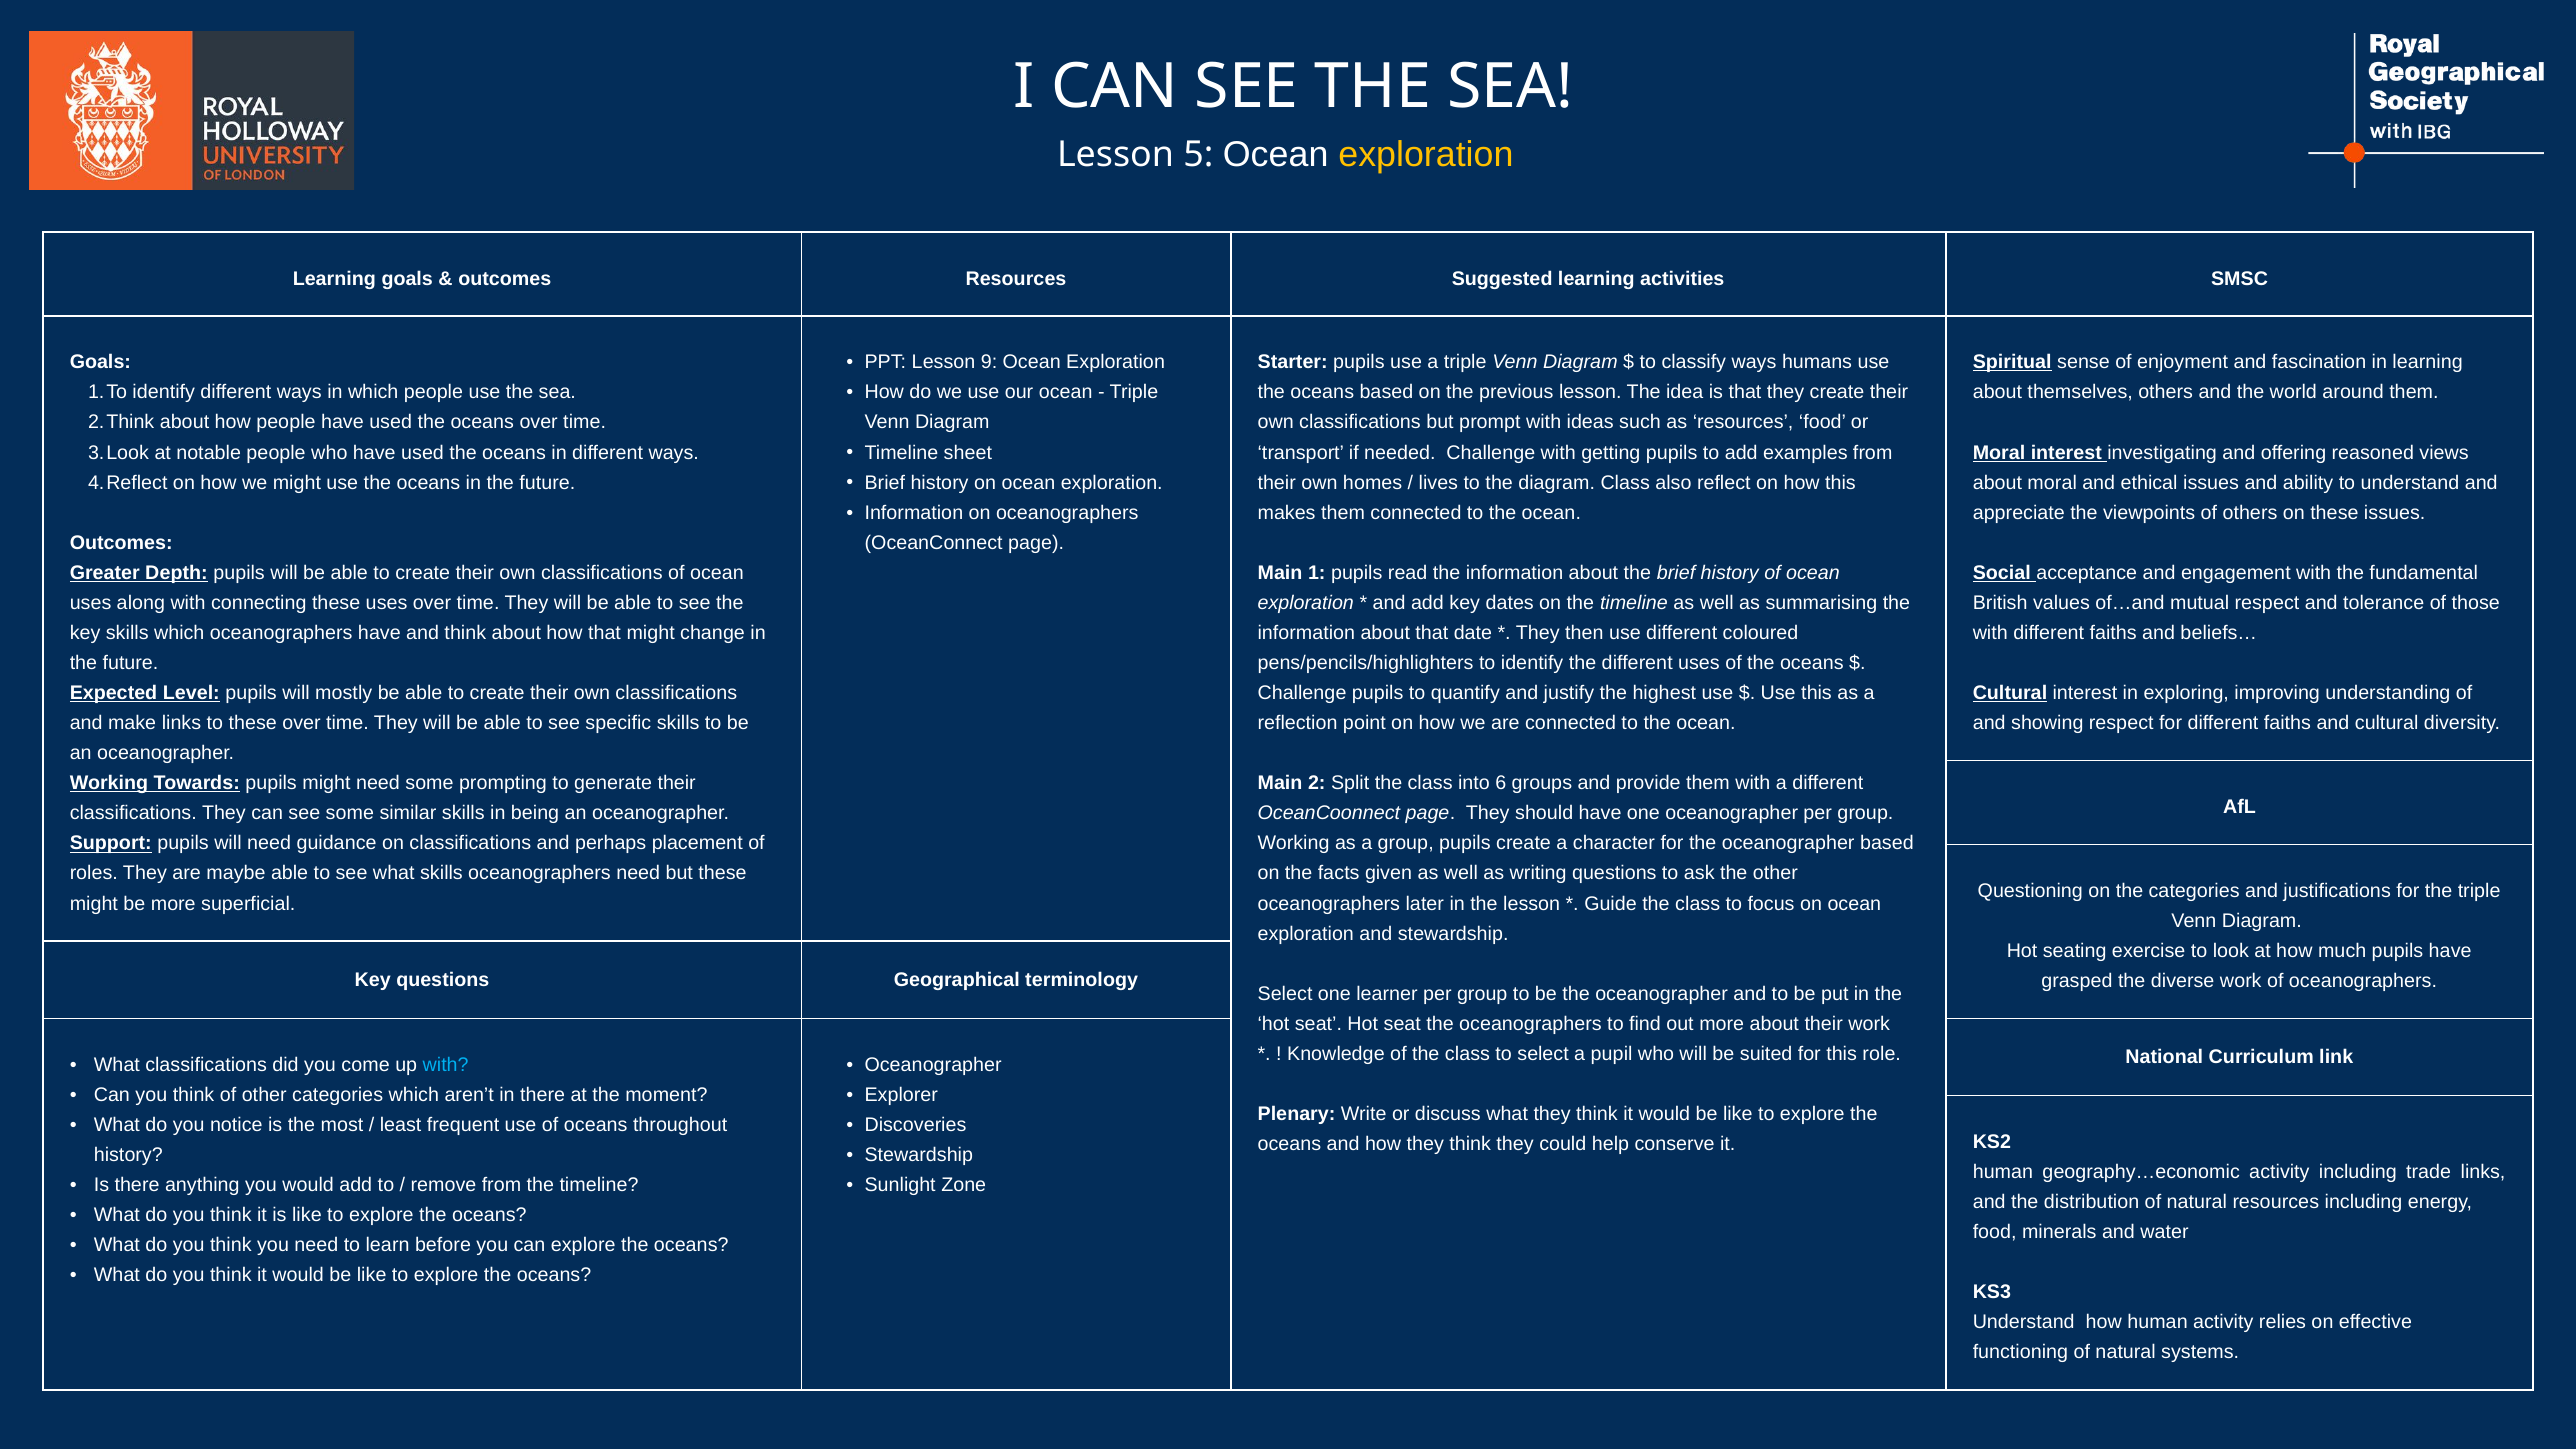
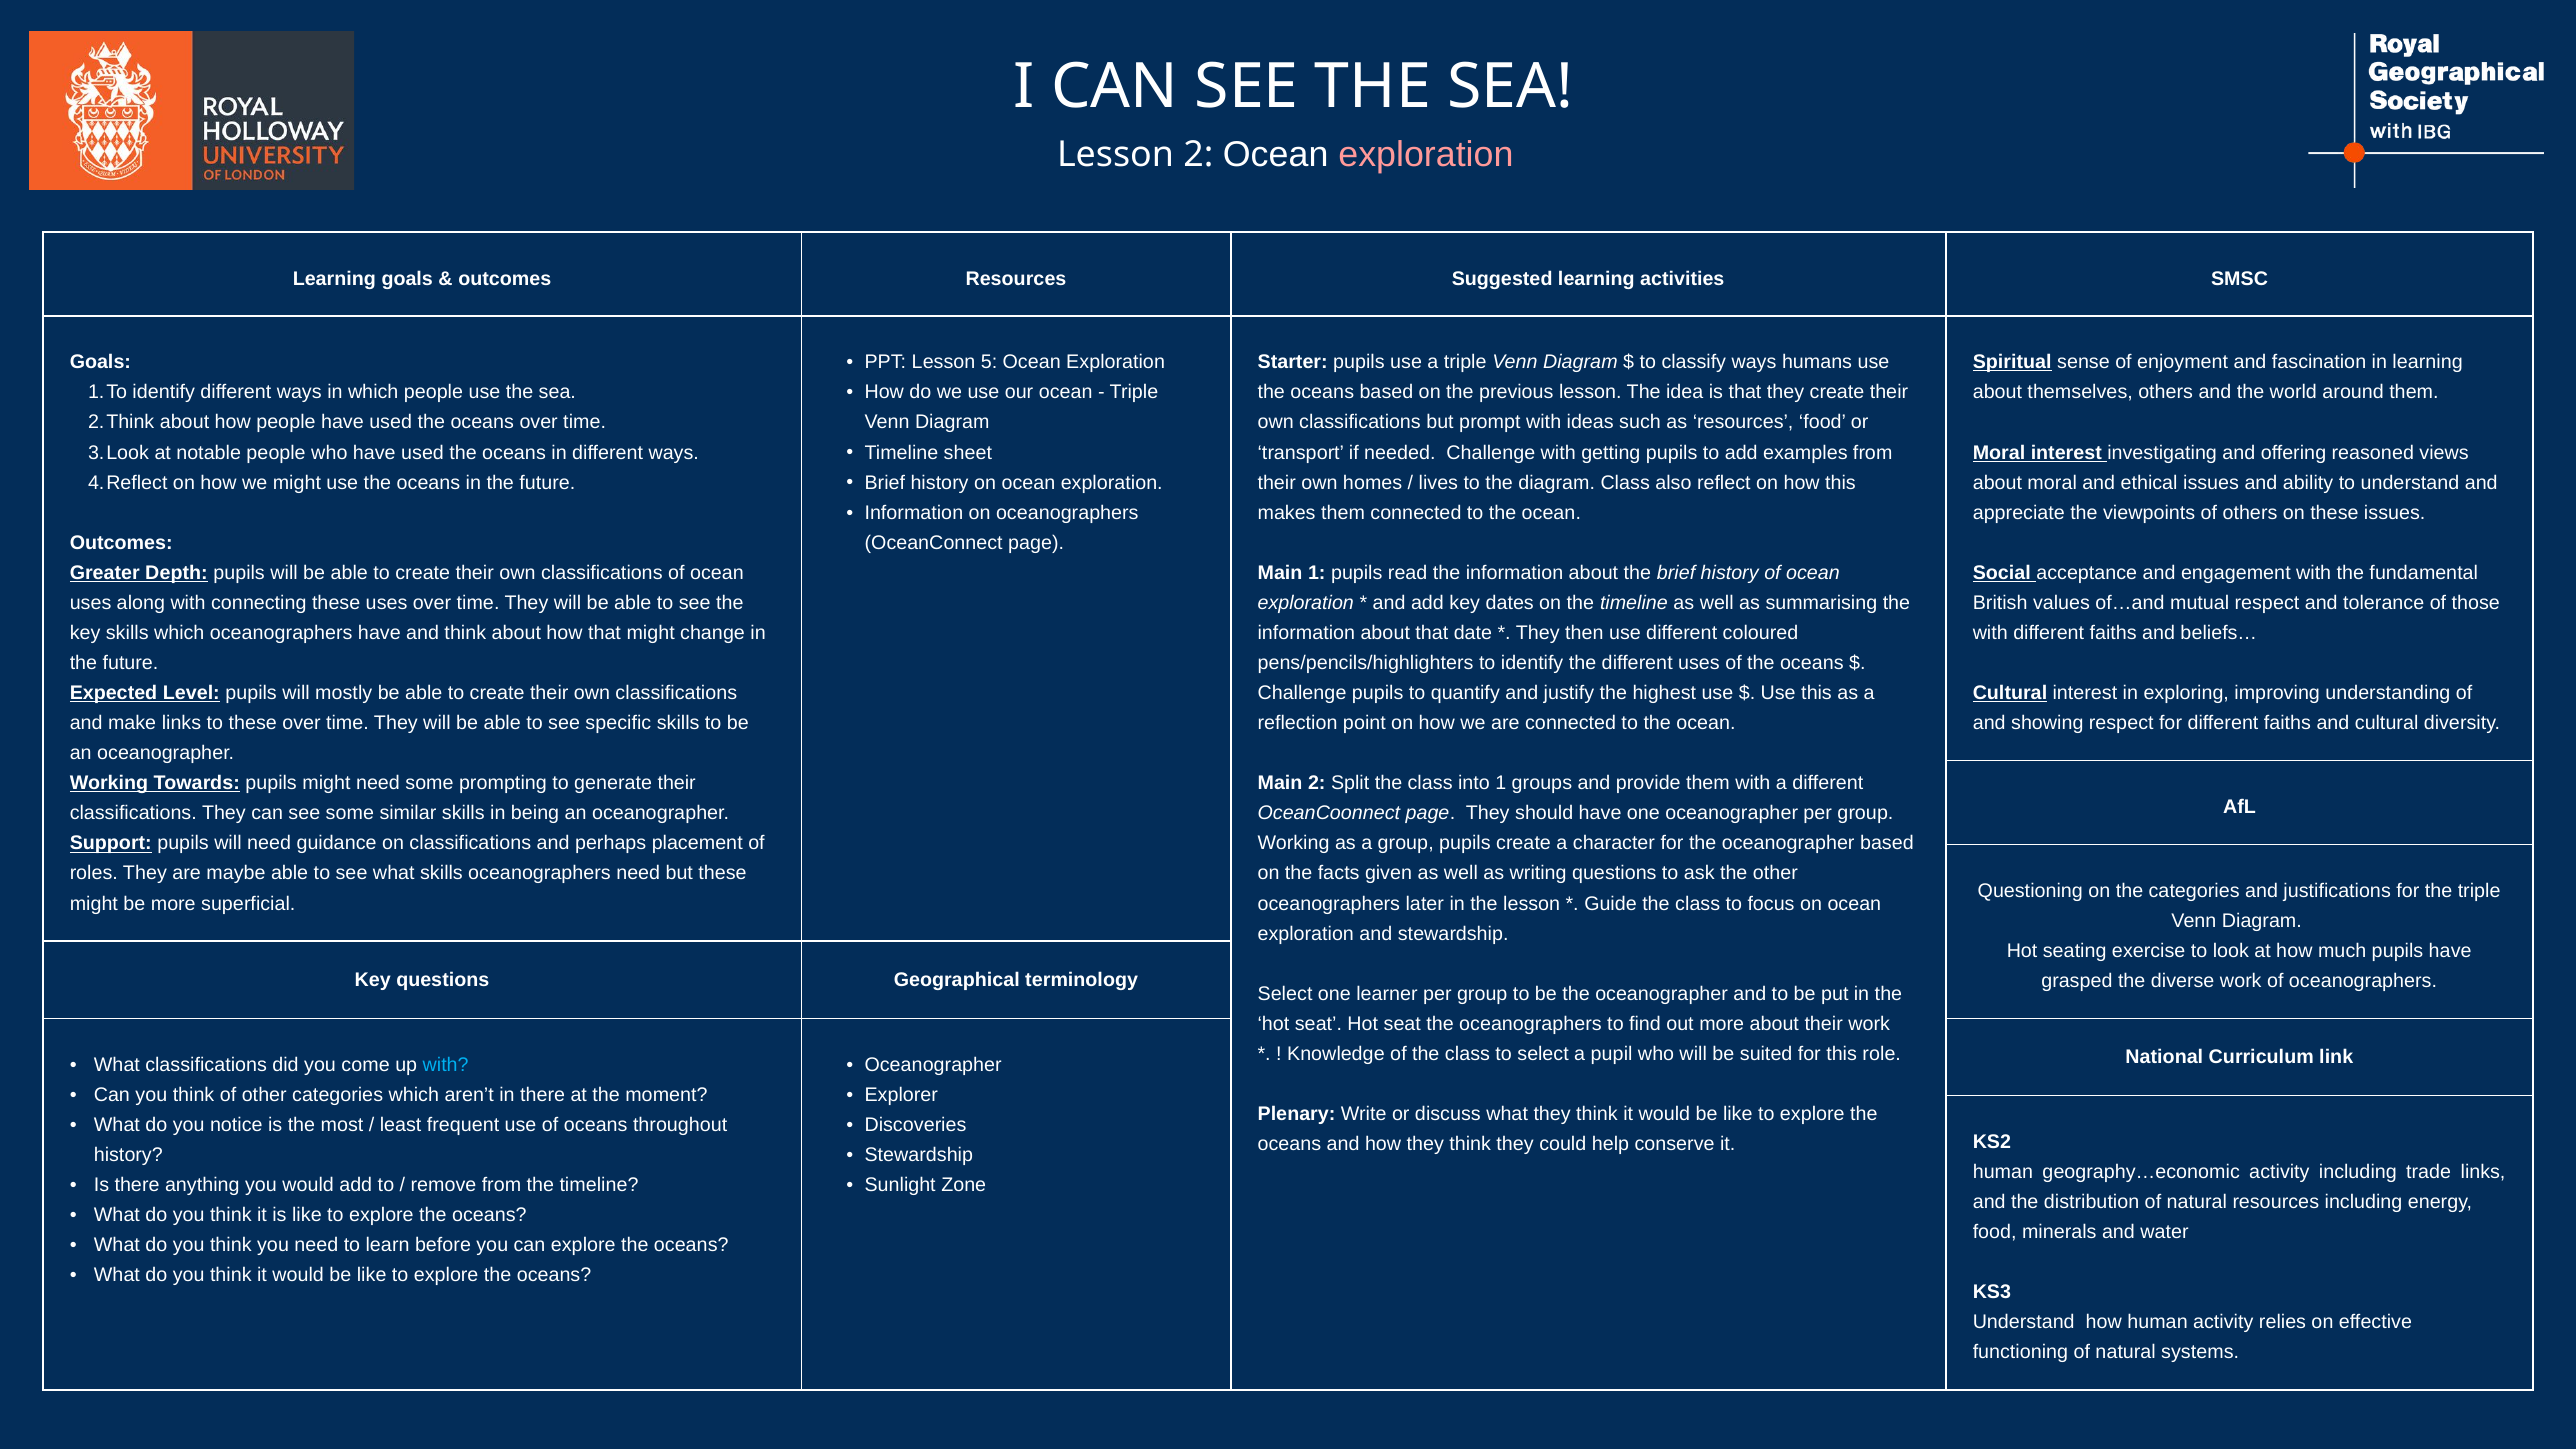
Lesson 5: 5 -> 2 (1198, 155)
exploration colour: yellow -> pink (1426, 155)
9: 9 -> 5 (989, 362)
into 6: 6 -> 1 (1501, 783)
